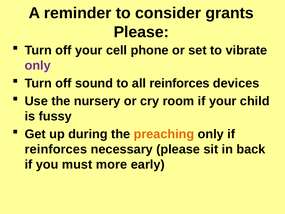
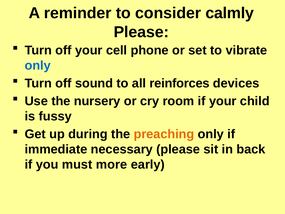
grants: grants -> calmly (230, 13)
only colour: purple -> blue (38, 65)
reinforces: reinforces -> immediate (56, 149)
